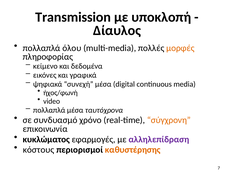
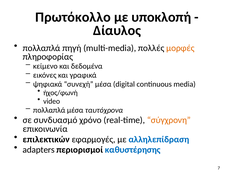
Transmission: Transmission -> Πρωτόκολλο (73, 17)
όλου: όλου -> πηγή (72, 48)
κυκλώματος: κυκλώματος -> επιλεκτικών (46, 139)
αλληλεπίδραση colour: purple -> blue (159, 139)
κόστους: κόστους -> adapters (39, 149)
καθυστέρησης colour: orange -> blue (133, 149)
